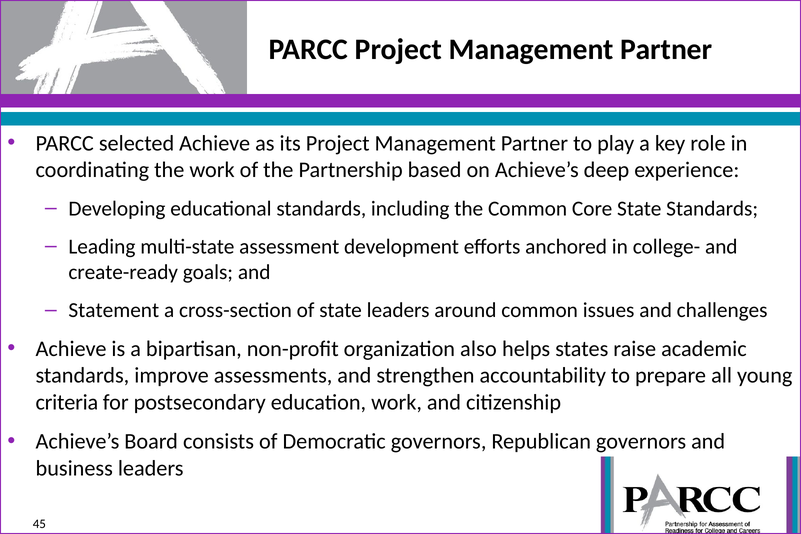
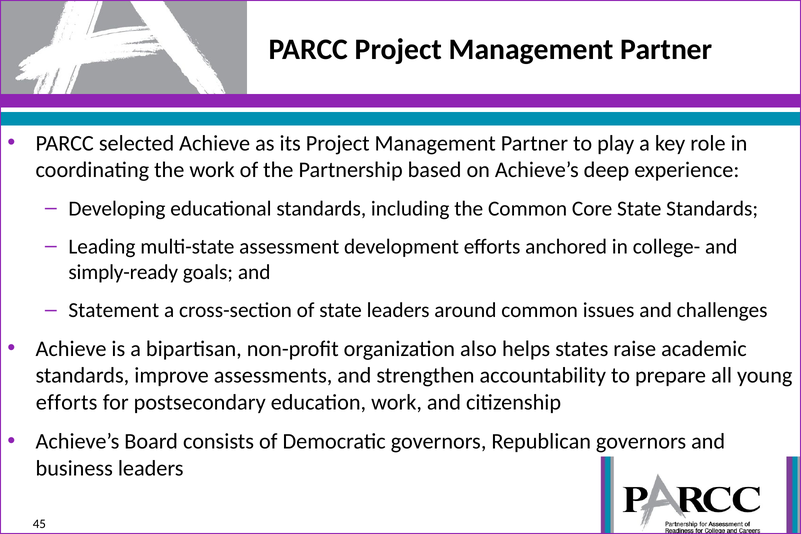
create-ready: create-ready -> simply-ready (123, 272)
criteria: criteria -> efforts (67, 402)
